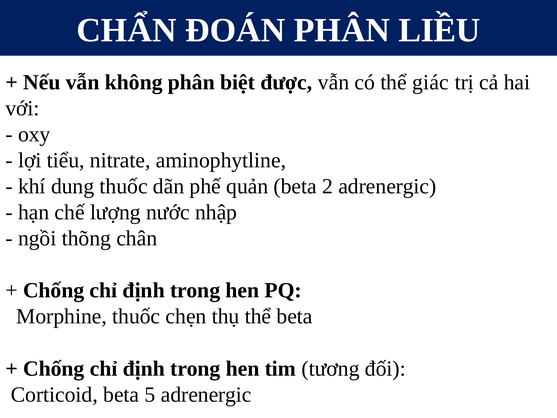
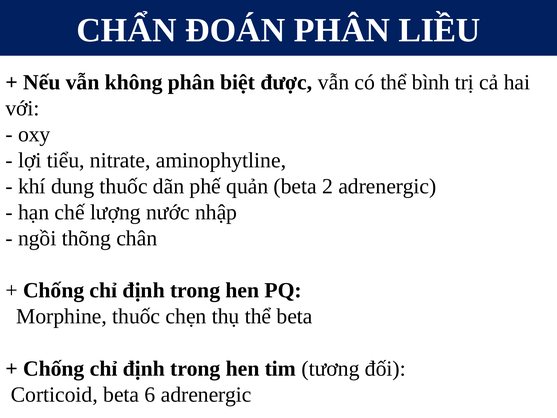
giác: giác -> bình (431, 82)
5: 5 -> 6 (150, 394)
